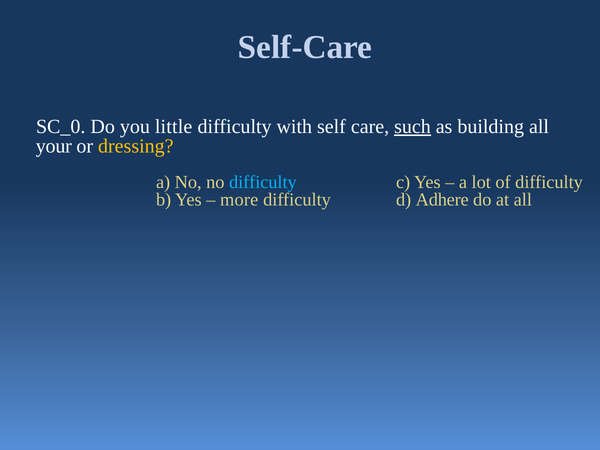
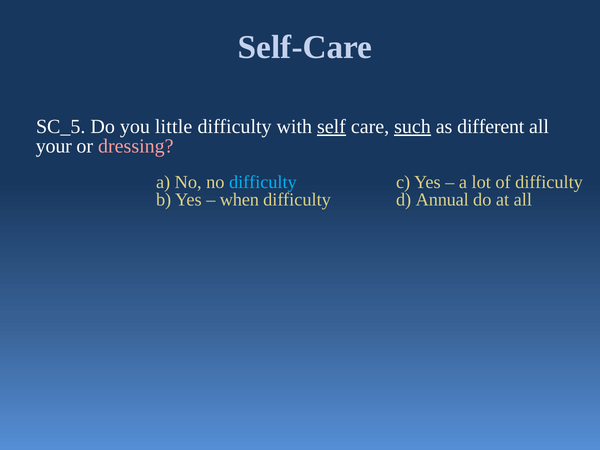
SC_0: SC_0 -> SC_5 (61, 127)
self underline: none -> present (331, 127)
building: building -> different (491, 127)
dressing colour: yellow -> pink (136, 146)
more: more -> when (239, 200)
Adhere: Adhere -> Annual (442, 200)
